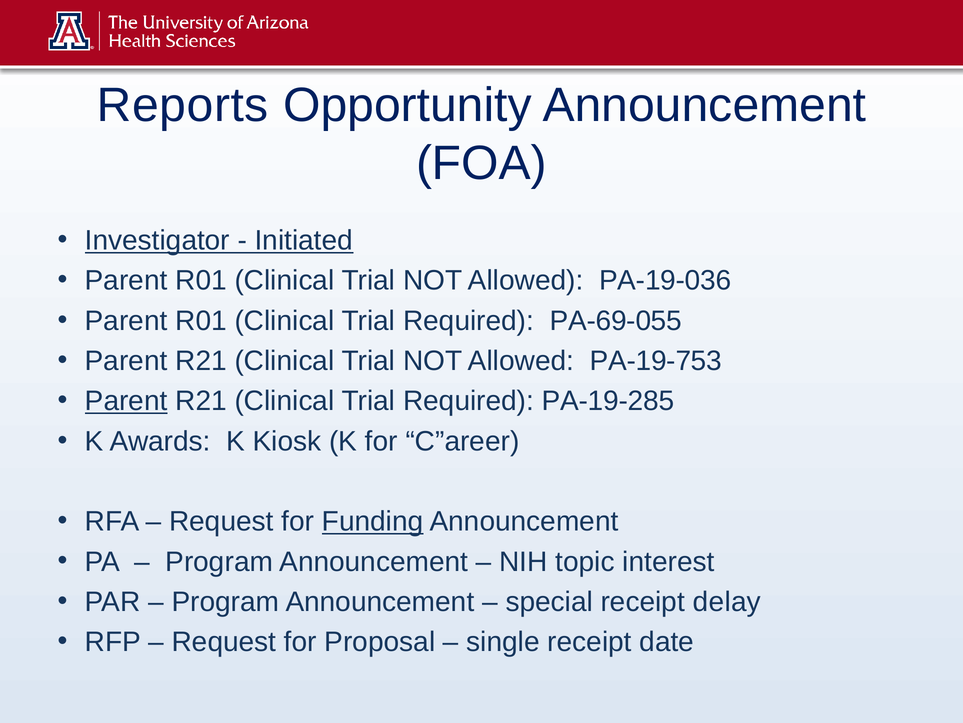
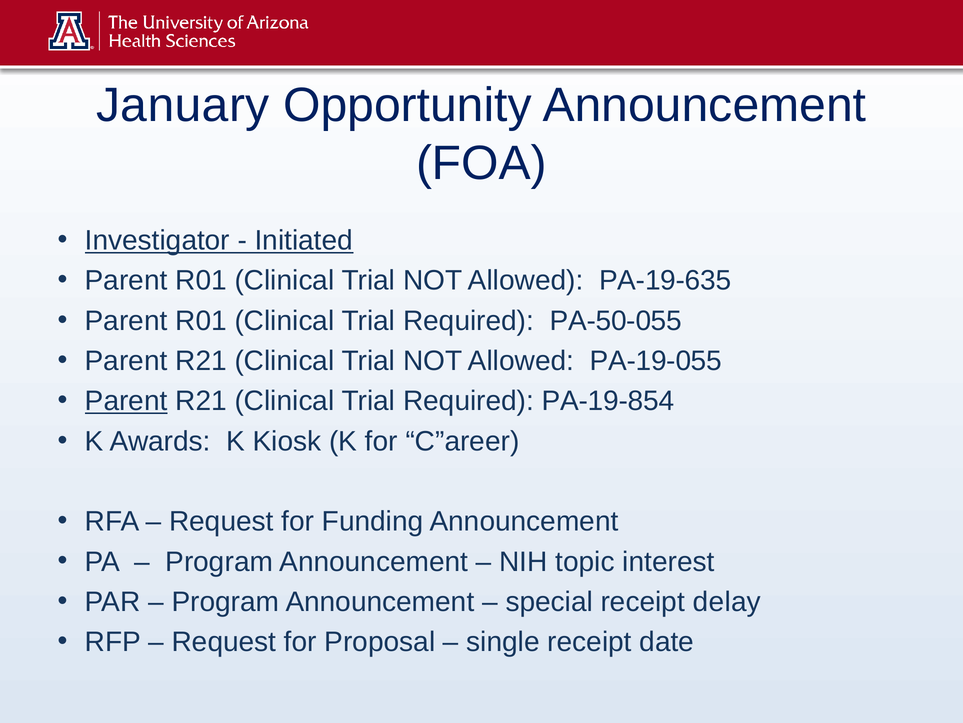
Reports: Reports -> January (183, 105)
PA-19-036: PA-19-036 -> PA-19-635 (665, 280)
PA-69-055: PA-69-055 -> PA-50-055 (616, 321)
PA-19-753: PA-19-753 -> PA-19-055 (656, 361)
PA-19-285: PA-19-285 -> PA-19-854 (608, 401)
Funding underline: present -> none (373, 521)
